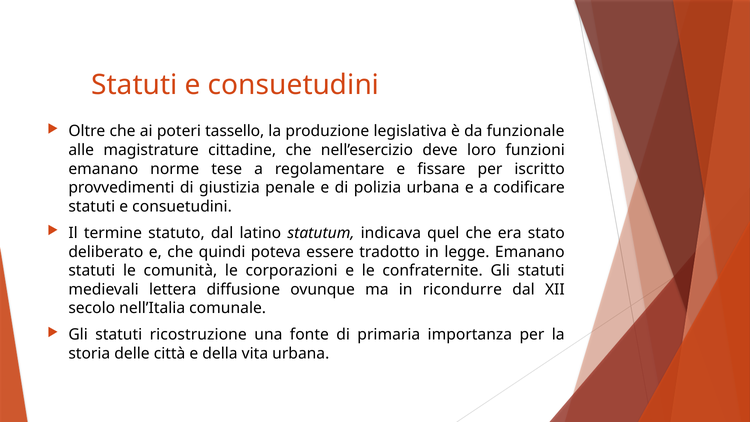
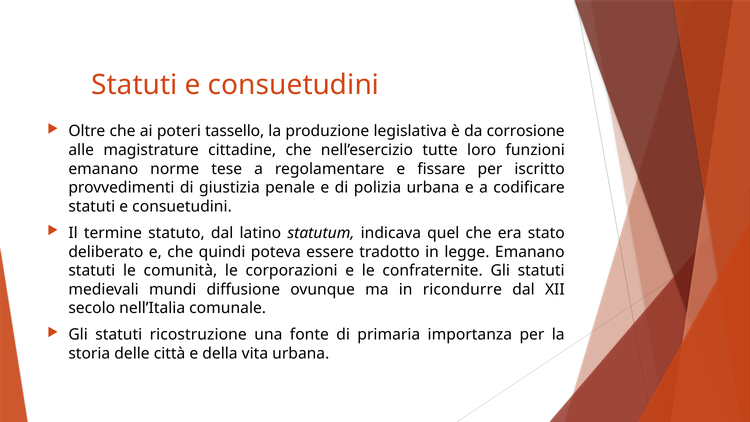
funzionale: funzionale -> corrosione (526, 131)
deve: deve -> tutte (440, 150)
lettera: lettera -> mundi (173, 289)
